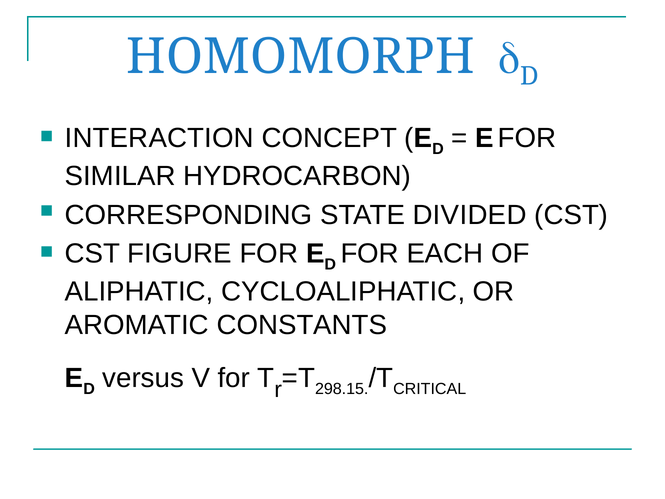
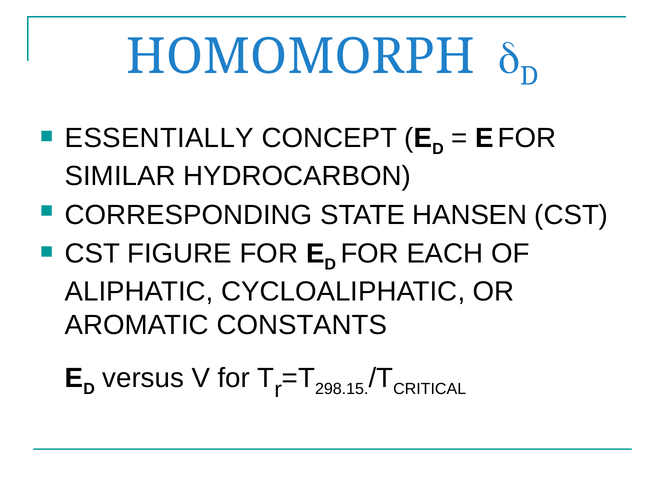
INTERACTION: INTERACTION -> ESSENTIALLY (159, 138)
DIVIDED: DIVIDED -> HANSEN (470, 215)
